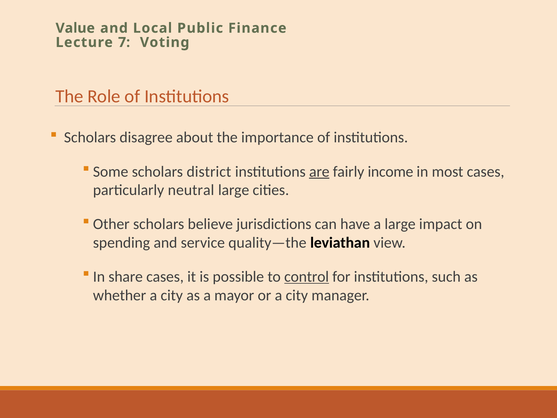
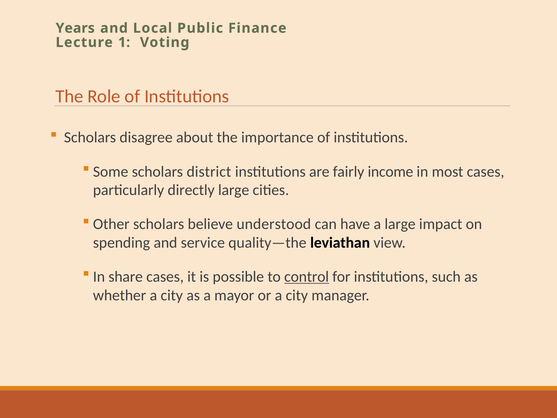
Value: Value -> Years (75, 28)
7: 7 -> 1 (124, 42)
are underline: present -> none (319, 171)
neutral: neutral -> directly (191, 190)
jurisdictions: jurisdictions -> understood (274, 224)
